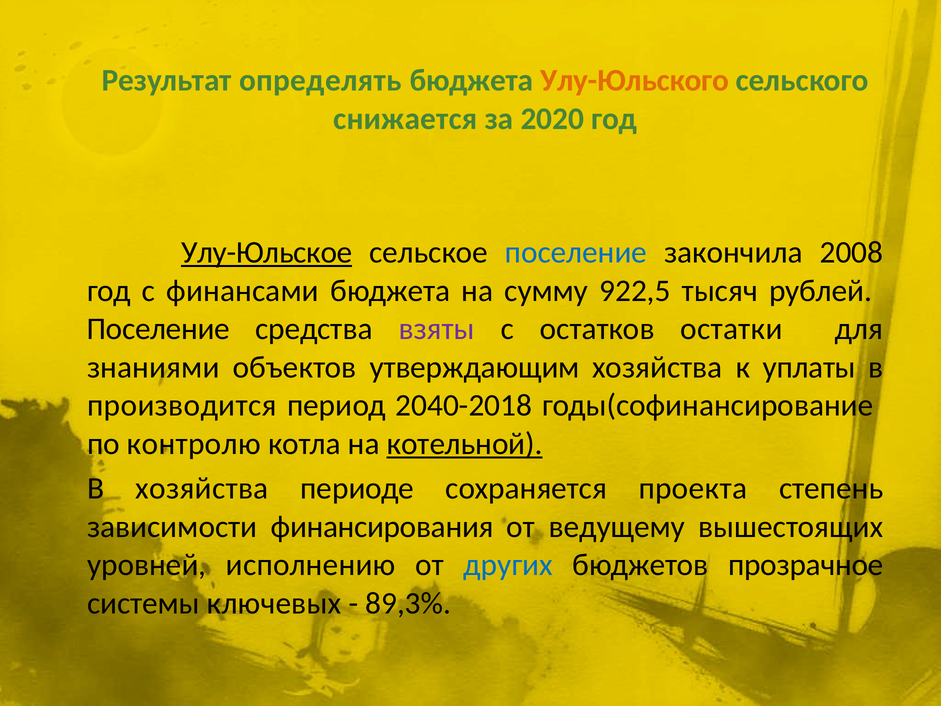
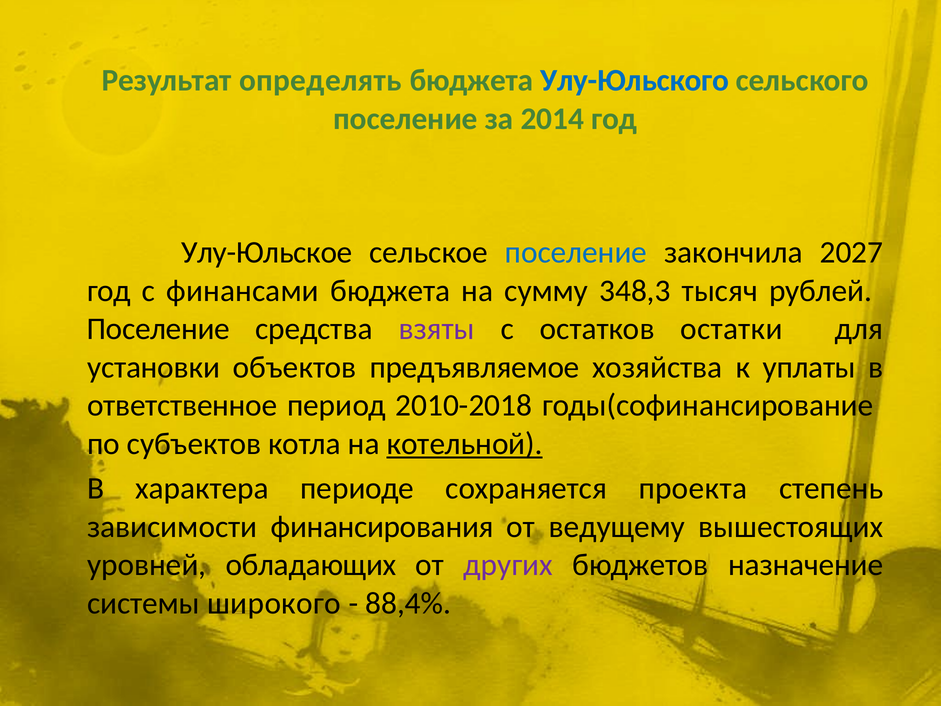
Улу-Юльского colour: orange -> blue (635, 81)
снижается: снижается -> поселение (405, 119)
2020: 2020 -> 2014 (552, 119)
Улу-Юльское underline: present -> none (267, 252)
2008: 2008 -> 2027 (851, 252)
922,5: 922,5 -> 348,3 (635, 291)
знаниями: знаниями -> установки (153, 367)
утверждающим: утверждающим -> предъявляемое (475, 367)
производится: производится -> ответственное (182, 405)
2040-2018: 2040-2018 -> 2010-2018 (464, 405)
контролю: контролю -> субъектов (194, 444)
В хозяйства: хозяйства -> характера (202, 488)
исполнению: исполнению -> обладающих (311, 565)
других colour: blue -> purple (508, 565)
прозрачное: прозрачное -> назначение (806, 565)
ключевых: ключевых -> широкого (274, 603)
89,3%: 89,3% -> 88,4% (408, 603)
